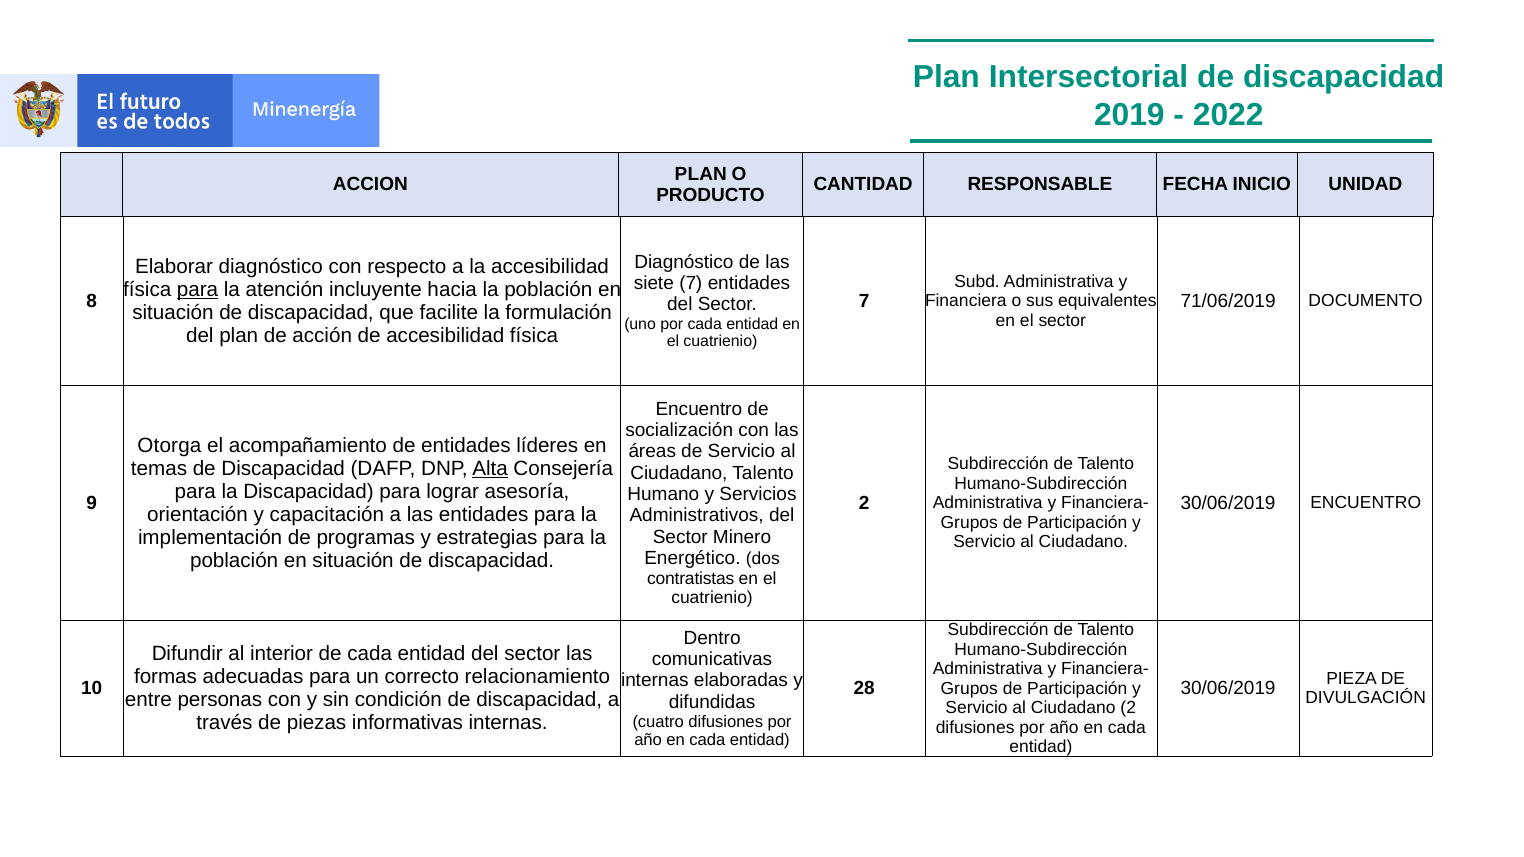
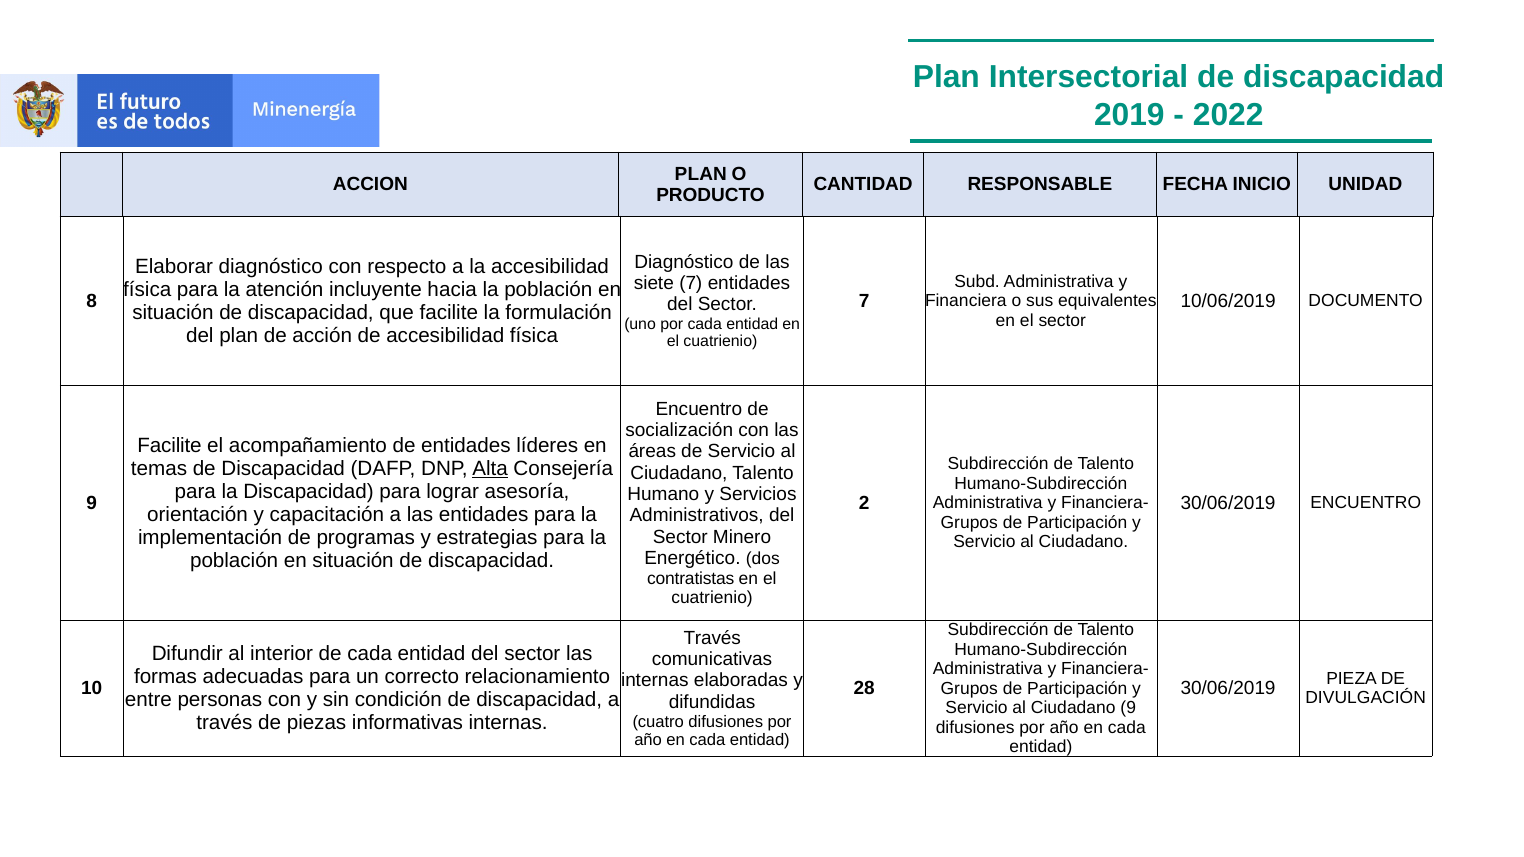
para underline: present -> none (198, 290)
71/06/2019: 71/06/2019 -> 10/06/2019 (1228, 301)
Otorga: Otorga -> Facilite (170, 446)
Dentro: Dentro -> Través (712, 638)
Ciudadano 2: 2 -> 9 (1128, 708)
